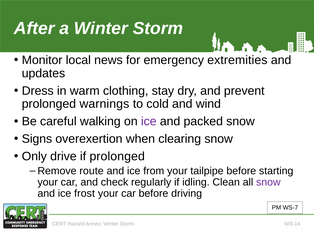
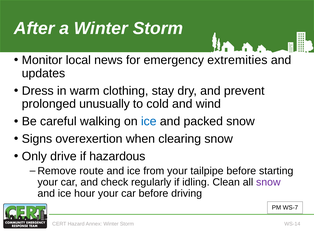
warnings: warnings -> unusually (105, 104)
ice colour: purple -> blue (149, 122)
if prolonged: prolonged -> hazardous (117, 157)
frost: frost -> hour (85, 194)
